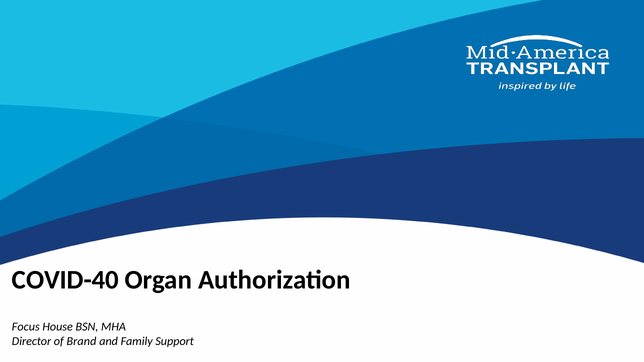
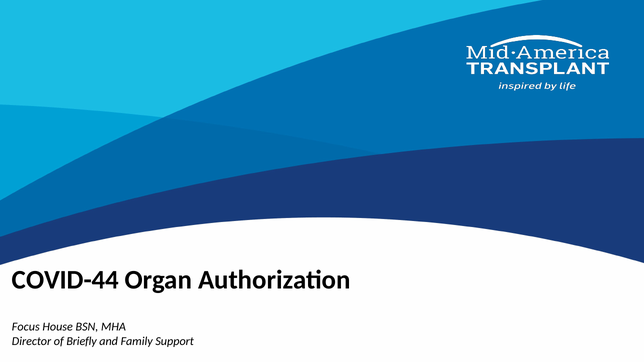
COVID-40: COVID-40 -> COVID-44 (65, 280)
Brand: Brand -> Briefly (82, 341)
